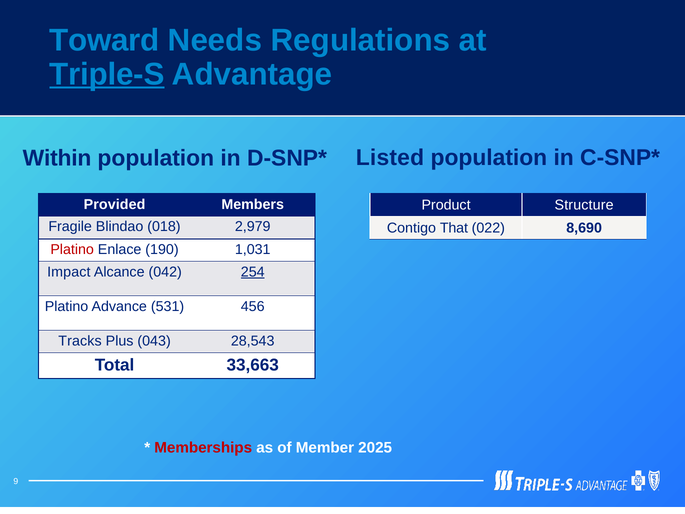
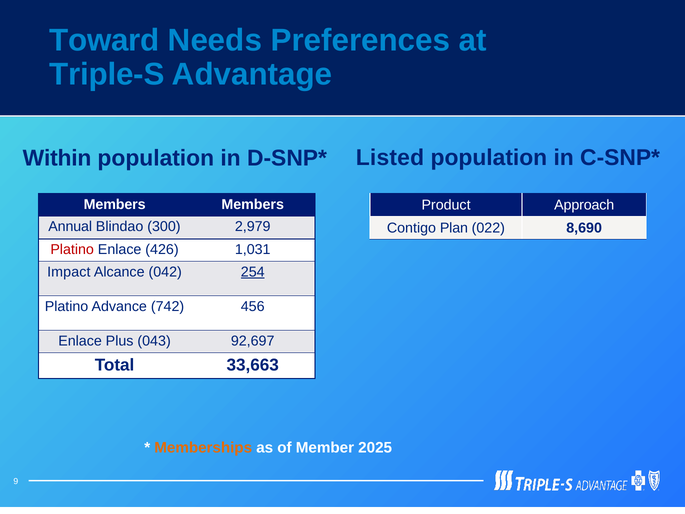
Regulations: Regulations -> Preferences (361, 40)
Triple-S underline: present -> none (107, 74)
Provided: Provided -> Members (115, 204)
Structure: Structure -> Approach (584, 205)
Fragile: Fragile -> Annual (70, 227)
018: 018 -> 300 (164, 227)
That: That -> Plan (454, 228)
190: 190 -> 426 (162, 250)
531: 531 -> 742 (168, 306)
Tracks: Tracks -> Enlace (80, 341)
28,543: 28,543 -> 92,697 (253, 341)
Memberships colour: red -> orange (203, 448)
